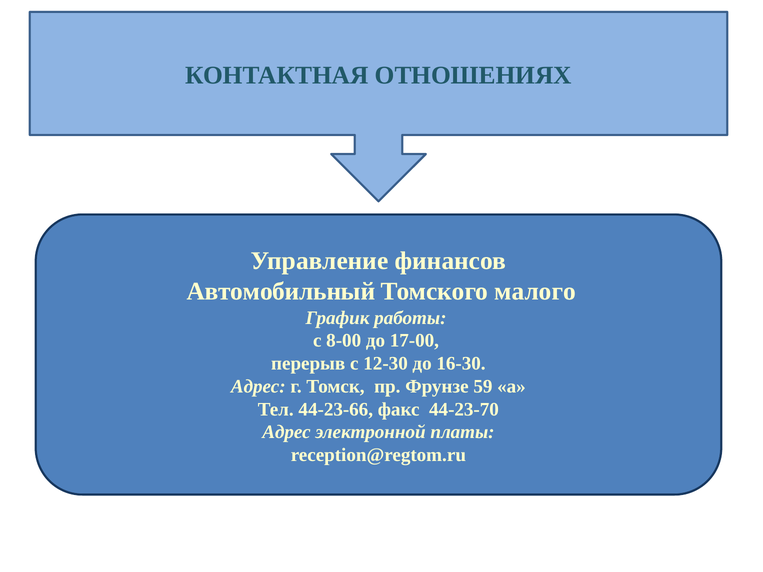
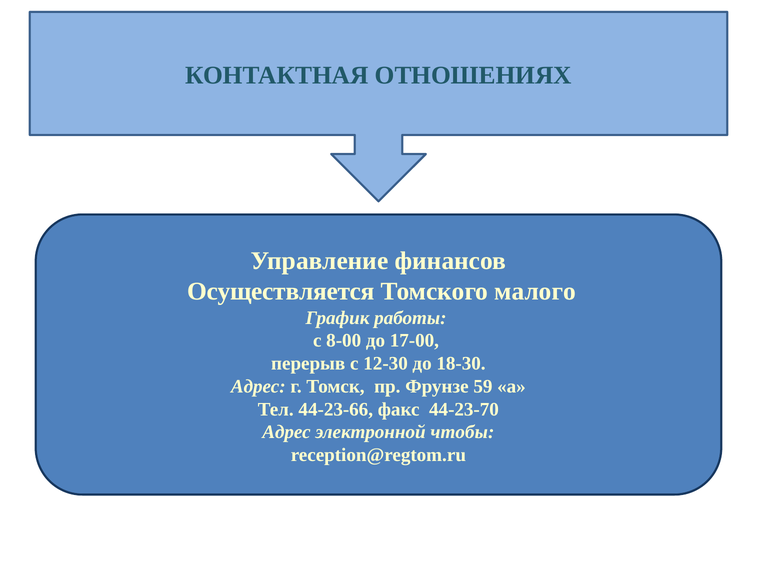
Автомобильный: Автомобильный -> Осуществляется (281, 292)
16-30: 16-30 -> 18-30 (461, 364)
платы: платы -> чтобы (462, 432)
